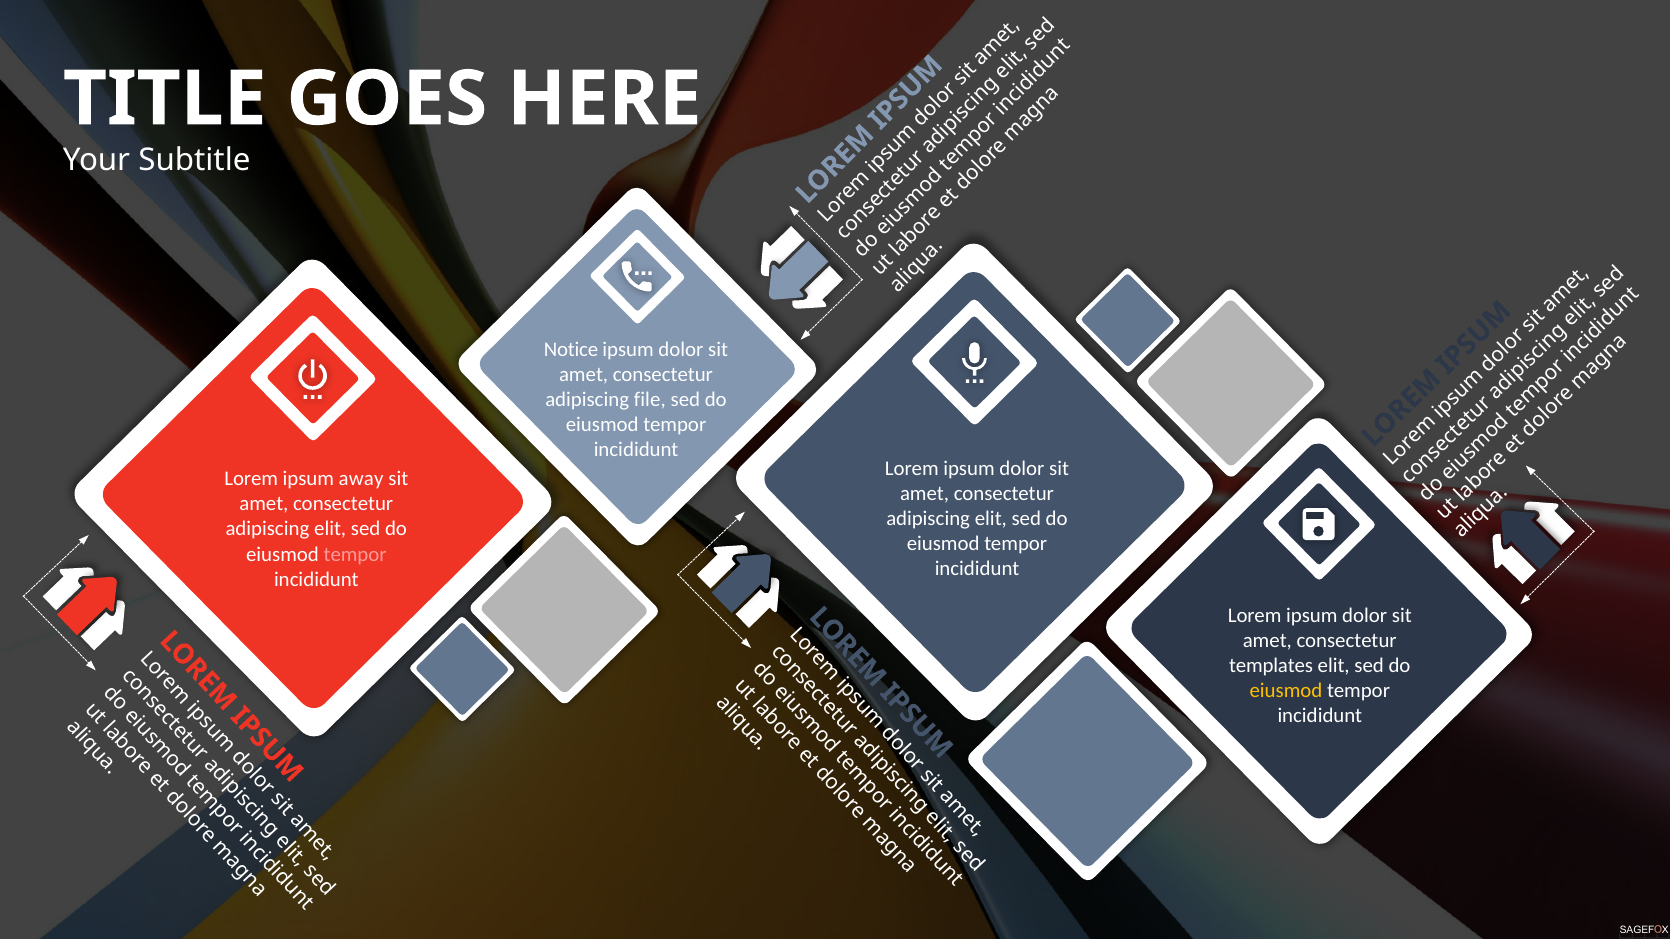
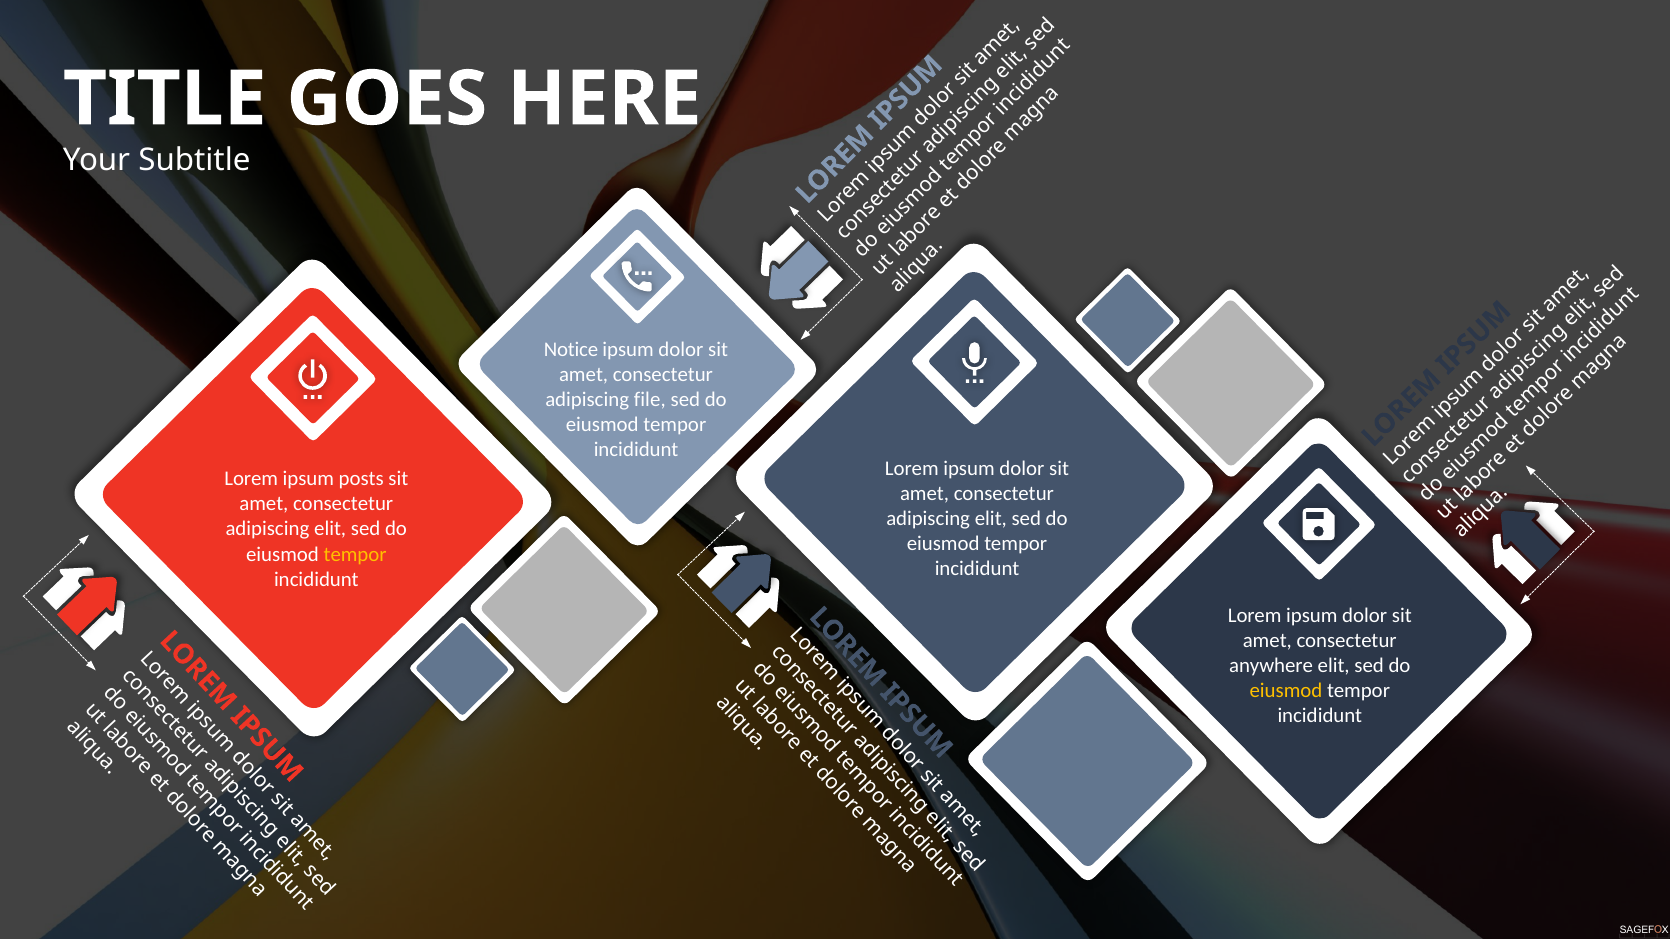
away: away -> posts (361, 479)
tempor colour: pink -> yellow (355, 554)
templates: templates -> anywhere (1271, 666)
